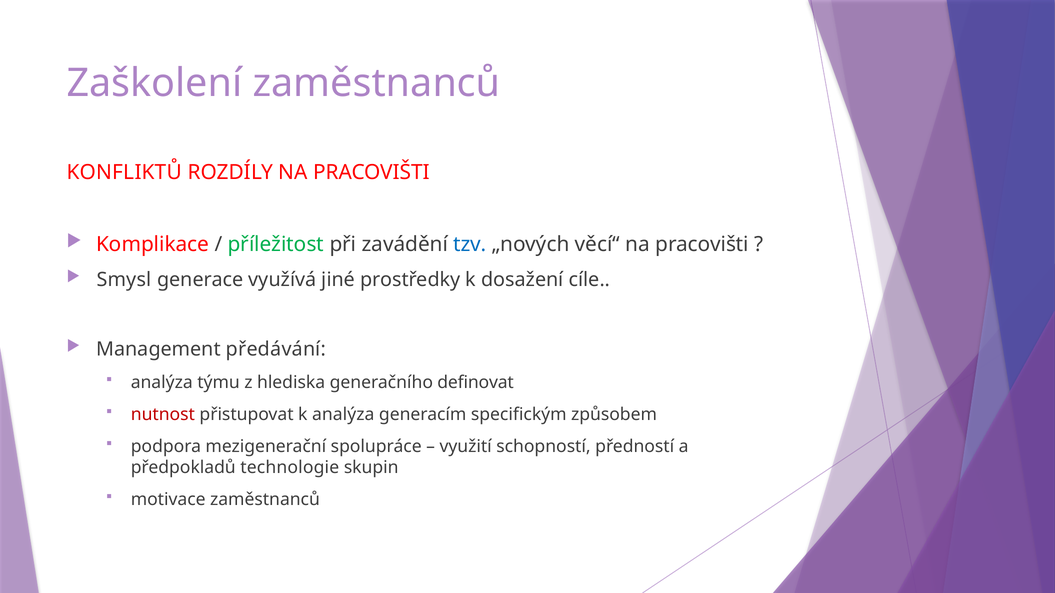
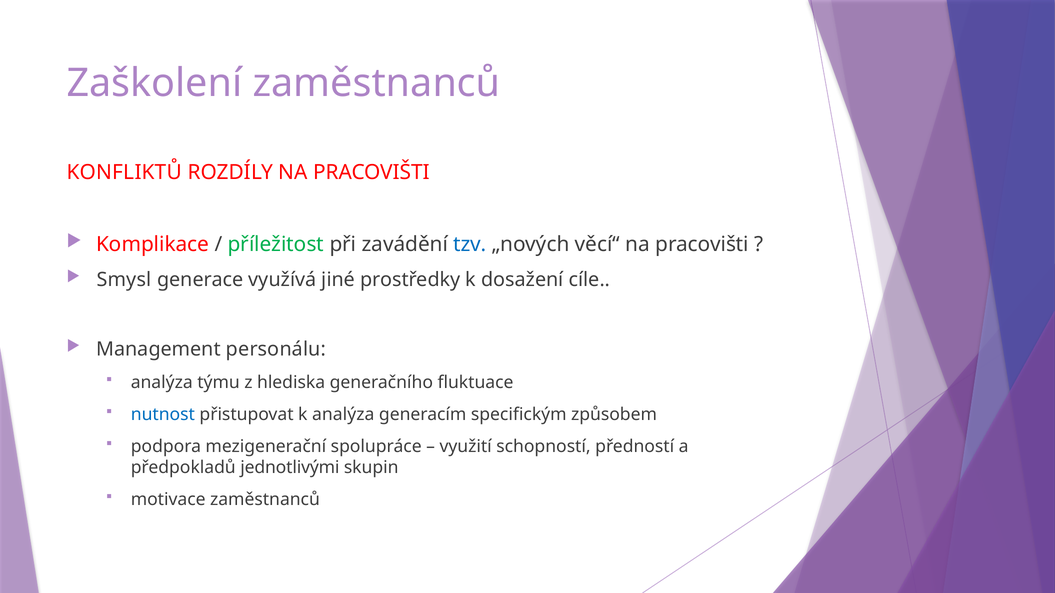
předávání: předávání -> personálu (276, 349)
definovat: definovat -> fluktuace (476, 383)
nutnost colour: red -> blue (163, 415)
technologie: technologie -> jednotlivými (290, 468)
